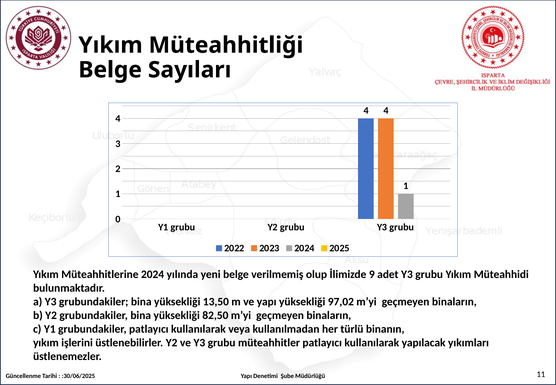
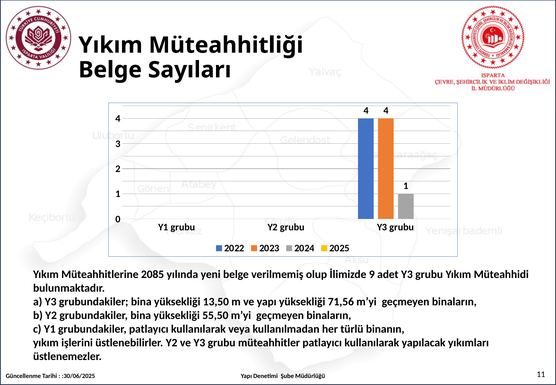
Müteahhitlerine 2024: 2024 -> 2085 (153, 274)
97,02: 97,02 -> 71,56 (341, 302)
82,50: 82,50 -> 55,50 (215, 315)
